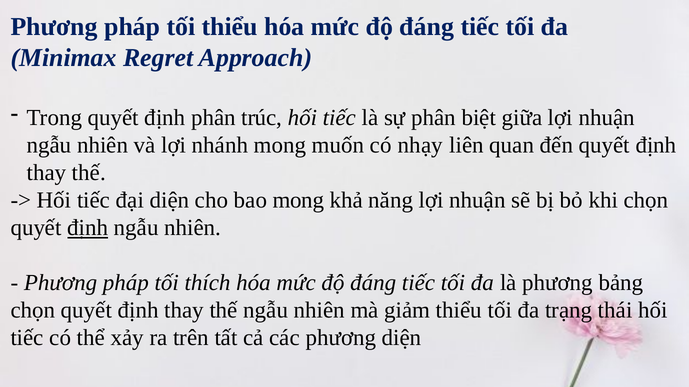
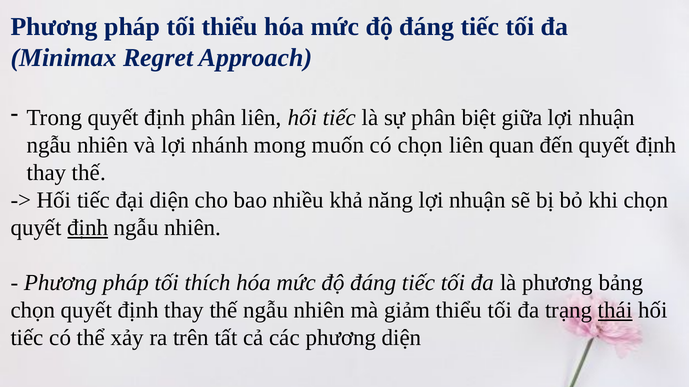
phân trúc: trúc -> liên (262, 118)
có nhạy: nhạy -> chọn (420, 145)
bao mong: mong -> nhiều (298, 201)
thái underline: none -> present (615, 311)
